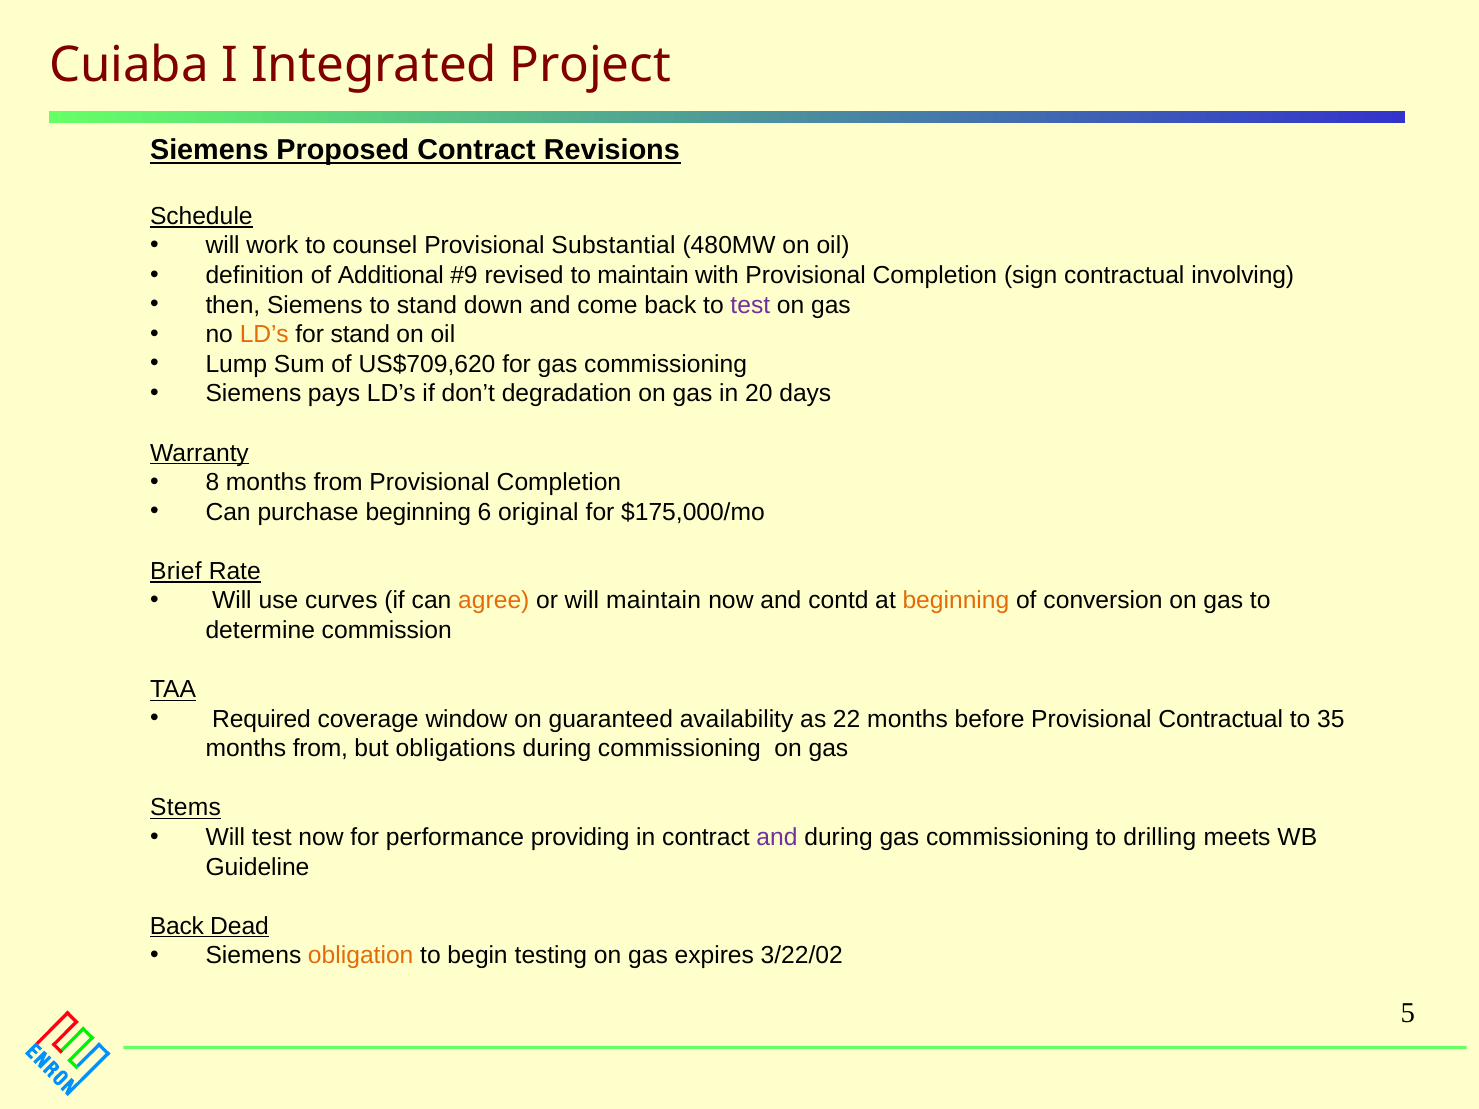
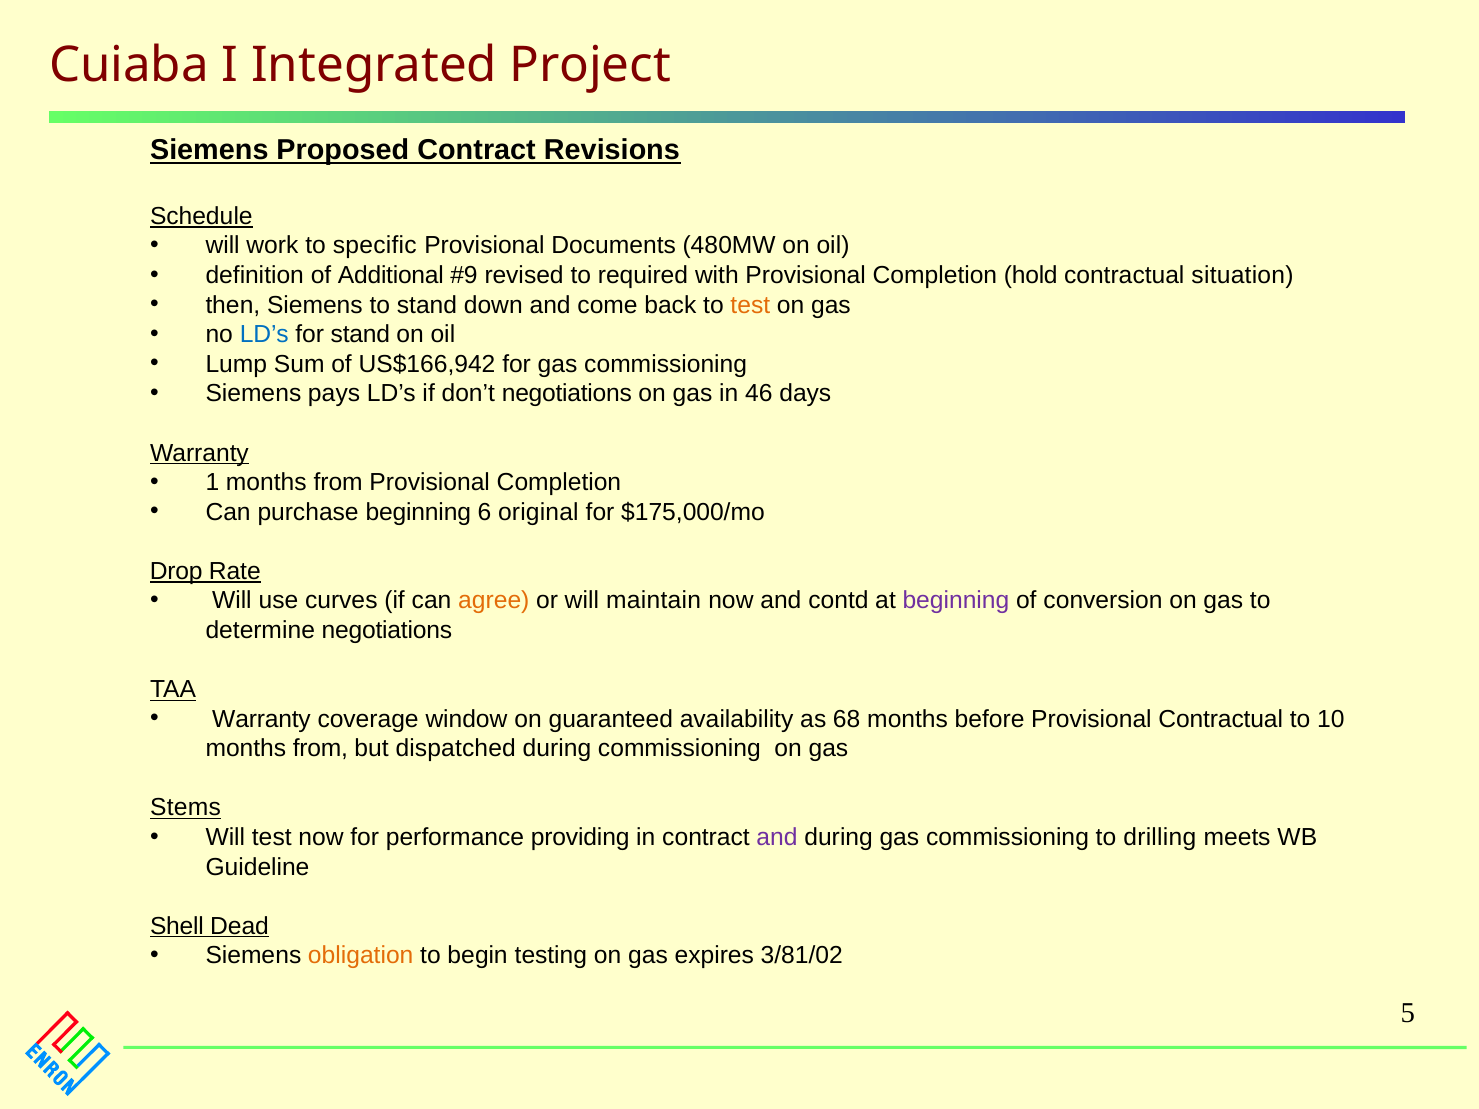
counsel: counsel -> specific (375, 246)
Substantial: Substantial -> Documents (614, 246)
to maintain: maintain -> required (643, 276)
sign: sign -> hold (1031, 276)
involving: involving -> situation (1243, 276)
test colour: purple -> orange (750, 305)
LD’s colour: orange -> blue (264, 335)
US$709,620: US$709,620 -> US$166,942 (427, 364)
don’t degradation: degradation -> negotiations (567, 394)
20: 20 -> 46 (759, 394)
8: 8 -> 1 (212, 483)
Brief: Brief -> Drop (176, 571)
beginning colour: orange -> purple (956, 601)
determine commission: commission -> negotiations (387, 630)
Required: Required -> Warranty (261, 719)
22: 22 -> 68 (847, 719)
35: 35 -> 10 (1331, 719)
obligations: obligations -> dispatched (456, 749)
Back: Back -> Shell (177, 926)
3/22/02: 3/22/02 -> 3/81/02 (802, 956)
